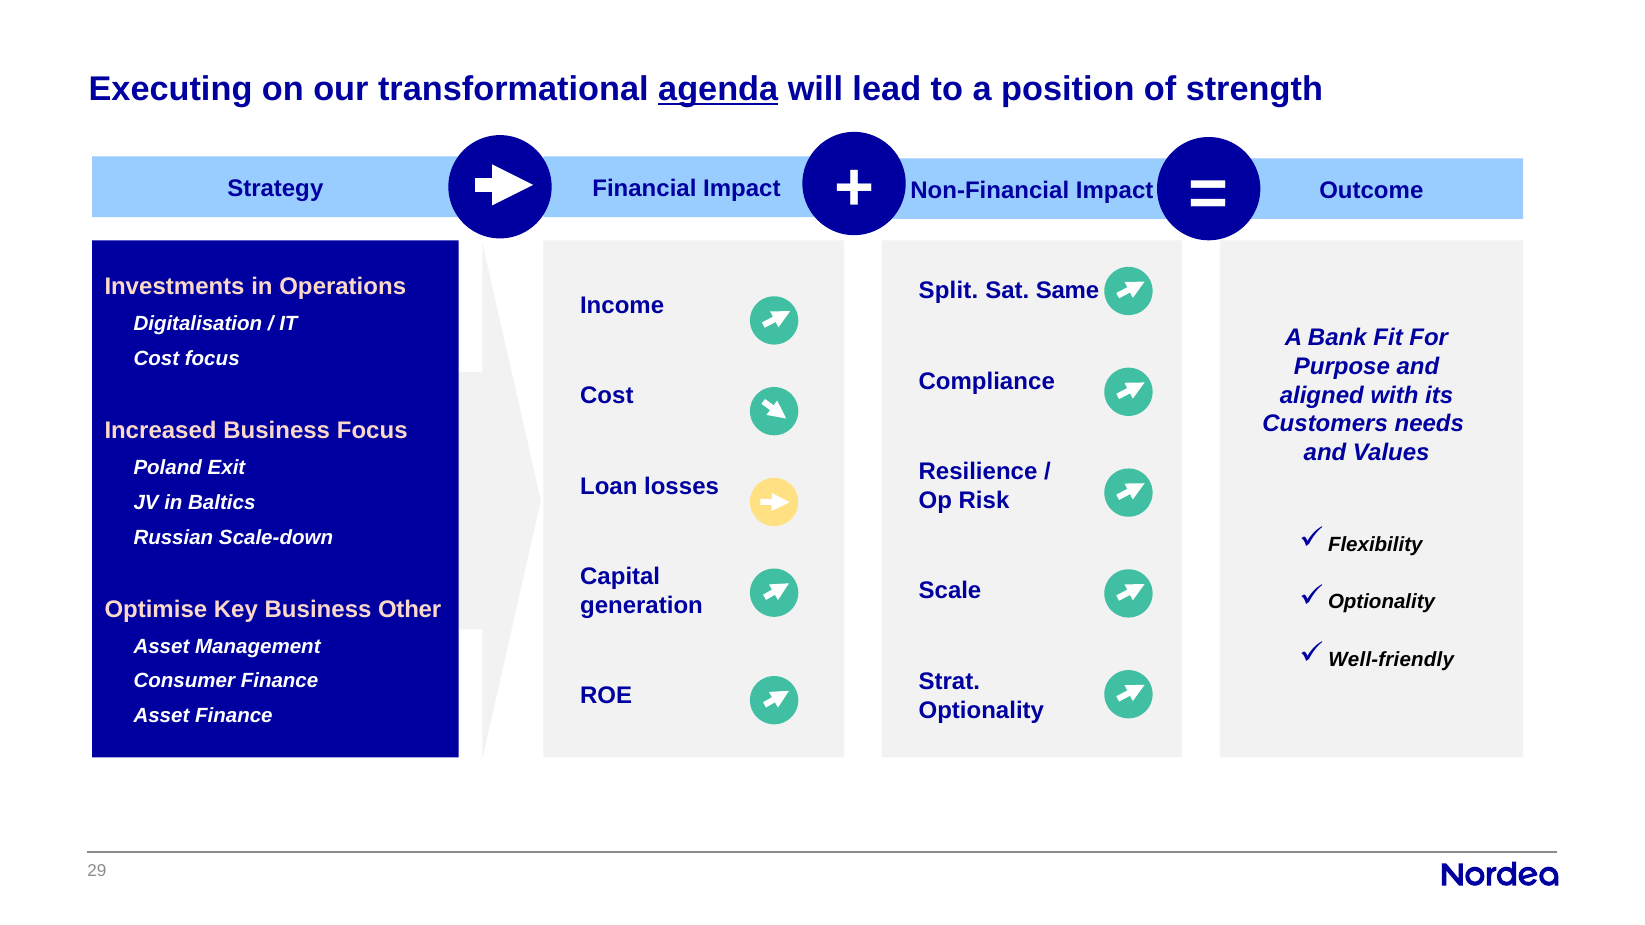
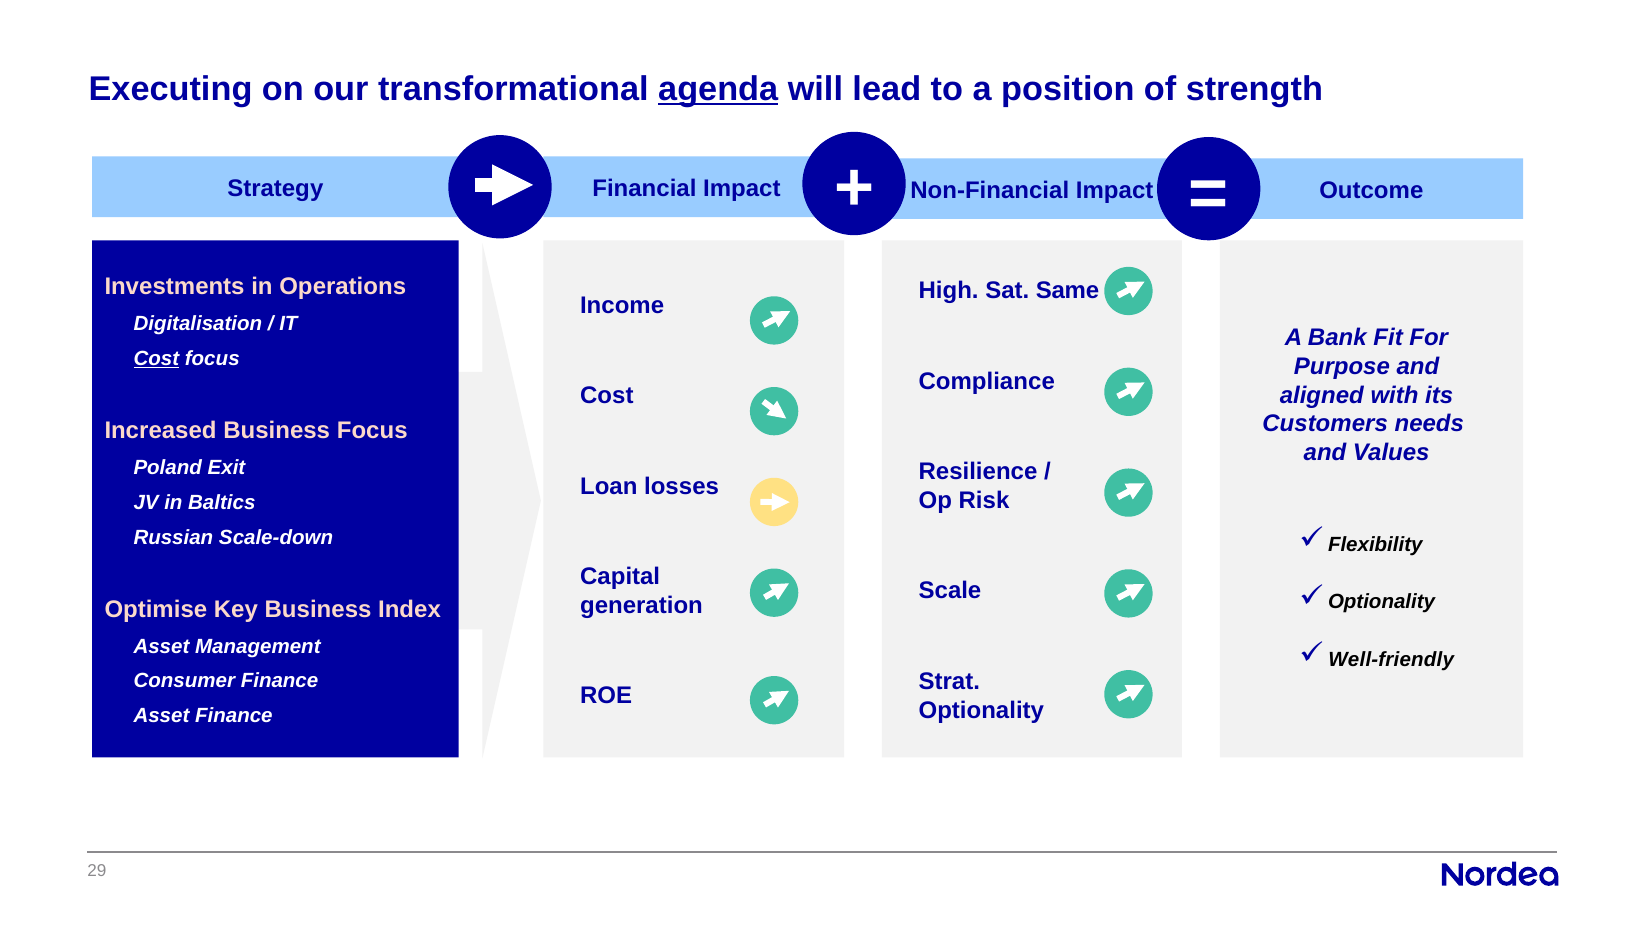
Split: Split -> High (949, 291)
Cost underline: none -> present (156, 358)
Other: Other -> Index (409, 610)
